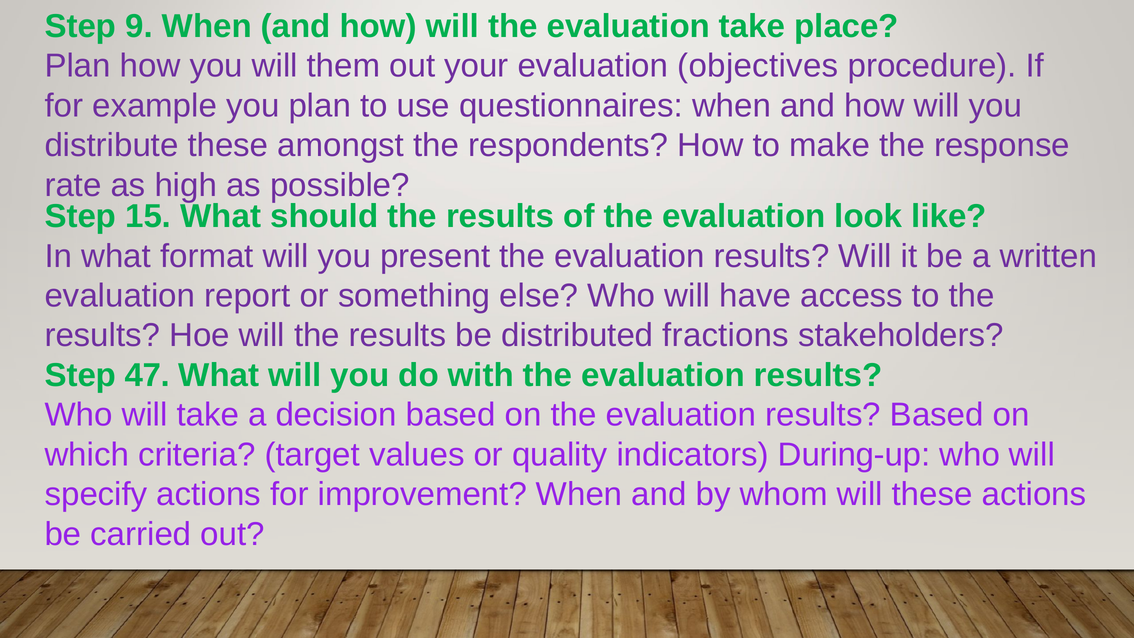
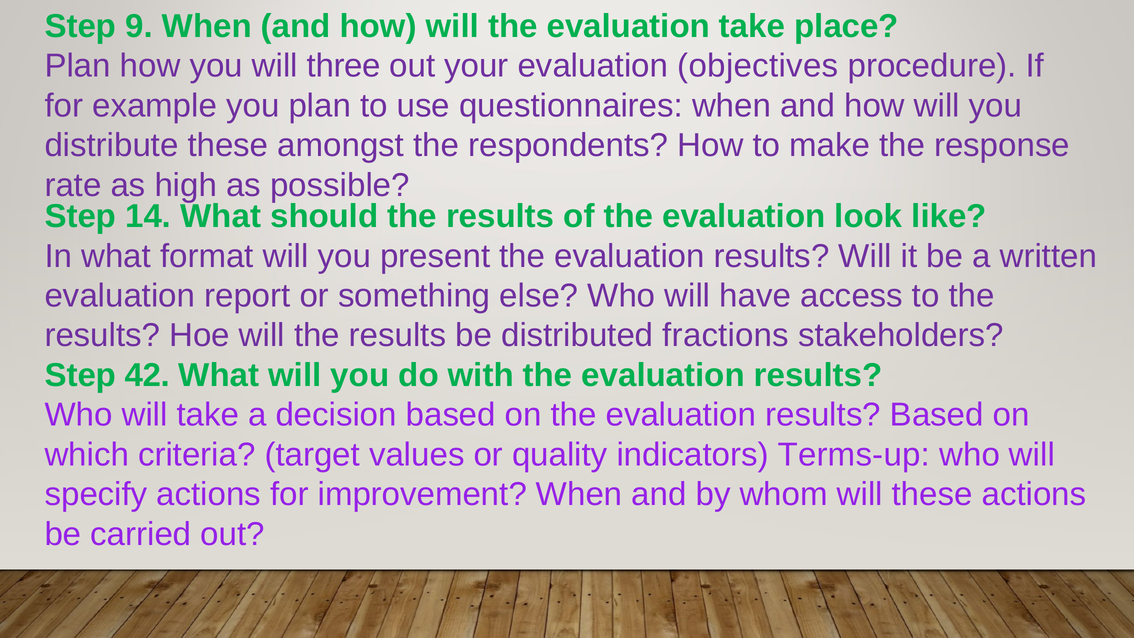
them: them -> three (344, 66)
15: 15 -> 14 (148, 216)
47: 47 -> 42 (147, 375)
During-up: During-up -> Terms-up (854, 455)
